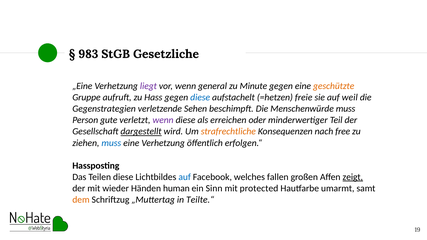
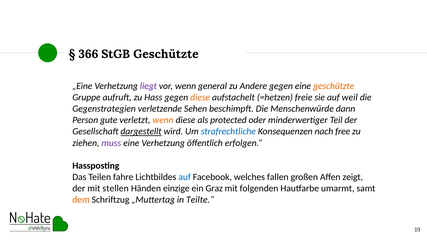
983: 983 -> 366 (88, 54)
StGB Gesetzliche: Gesetzliche -> Geschützte (166, 54)
Minute: Minute -> Andere (253, 86)
diese colour: blue -> orange (200, 97)
Menschenwürde muss: muss -> dann (346, 109)
wenn colour: purple -> orange (163, 120)
erreichen: erreichen -> protected (228, 120)
strafrechtliche colour: orange -> blue (228, 132)
muss colour: blue -> purple (111, 143)
Teilen diese: diese -> fahre (123, 177)
zeigt underline: present -> none (353, 177)
wieder: wieder -> stellen (116, 189)
human: human -> einzige (176, 189)
Sinn: Sinn -> Graz (214, 189)
protected: protected -> folgenden (259, 189)
